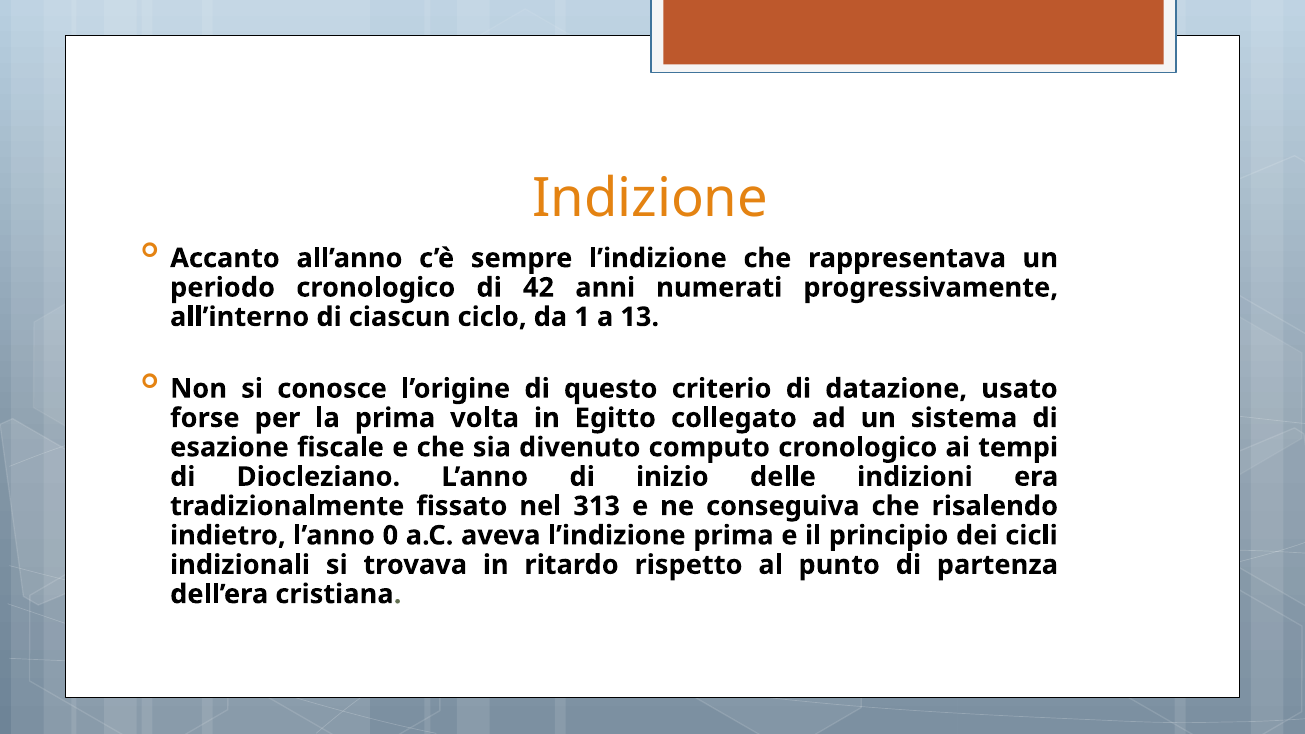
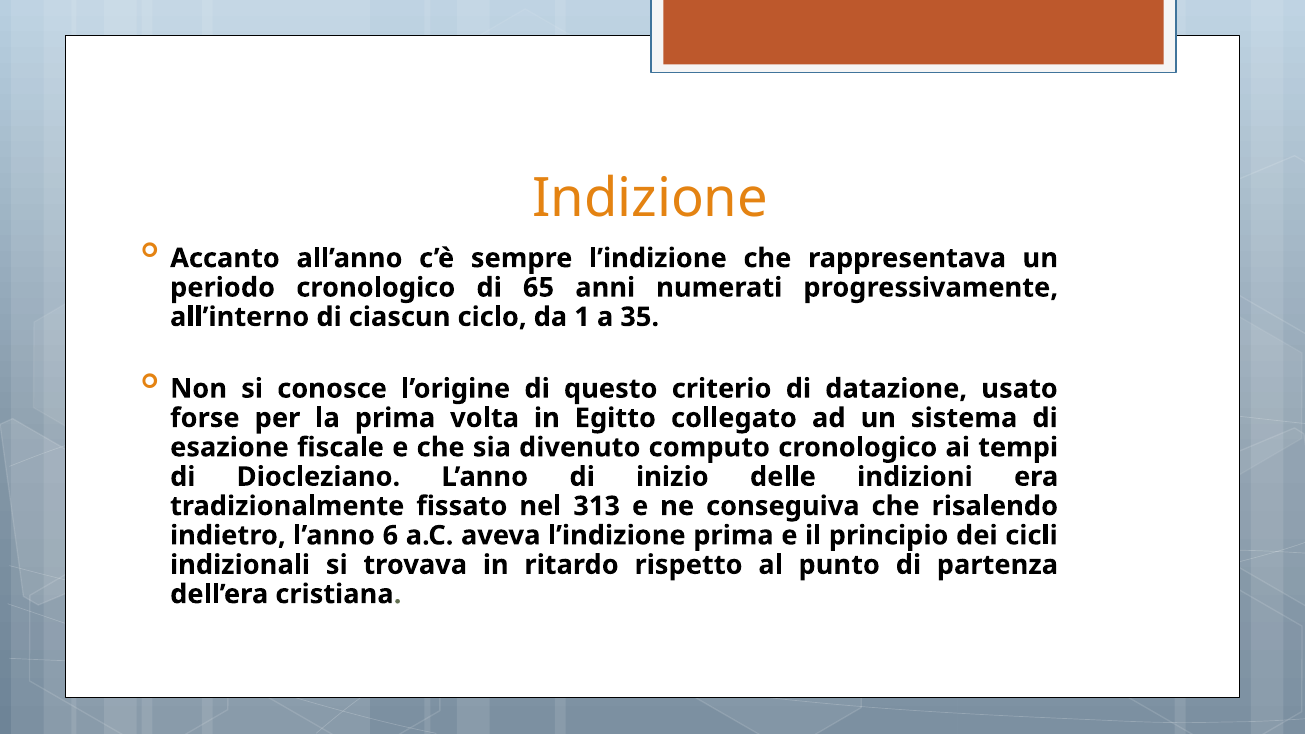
42: 42 -> 65 (539, 288)
13: 13 -> 35 (640, 317)
0: 0 -> 6 (390, 536)
